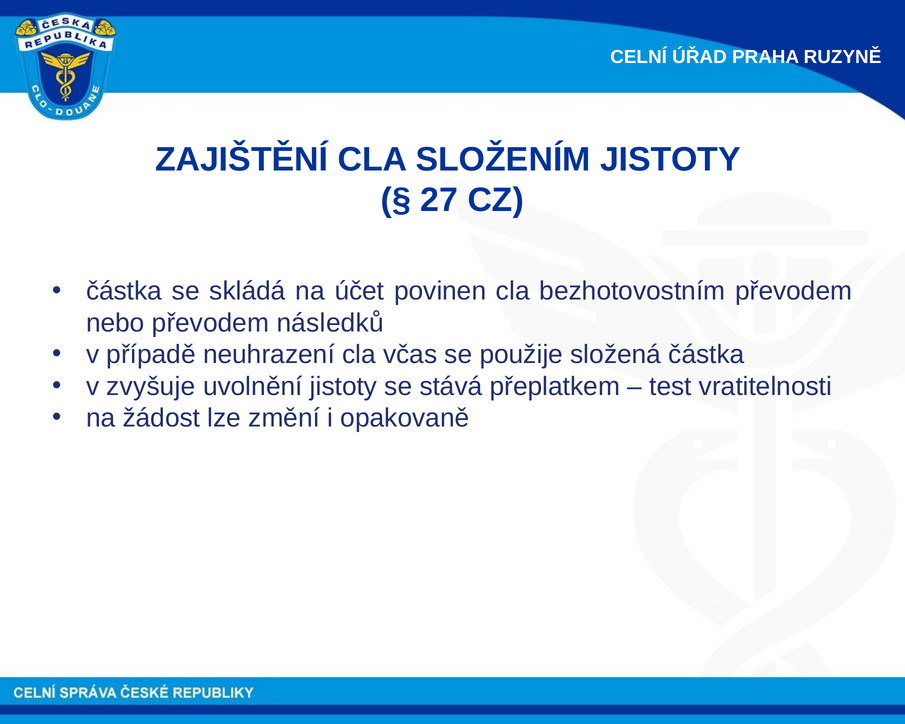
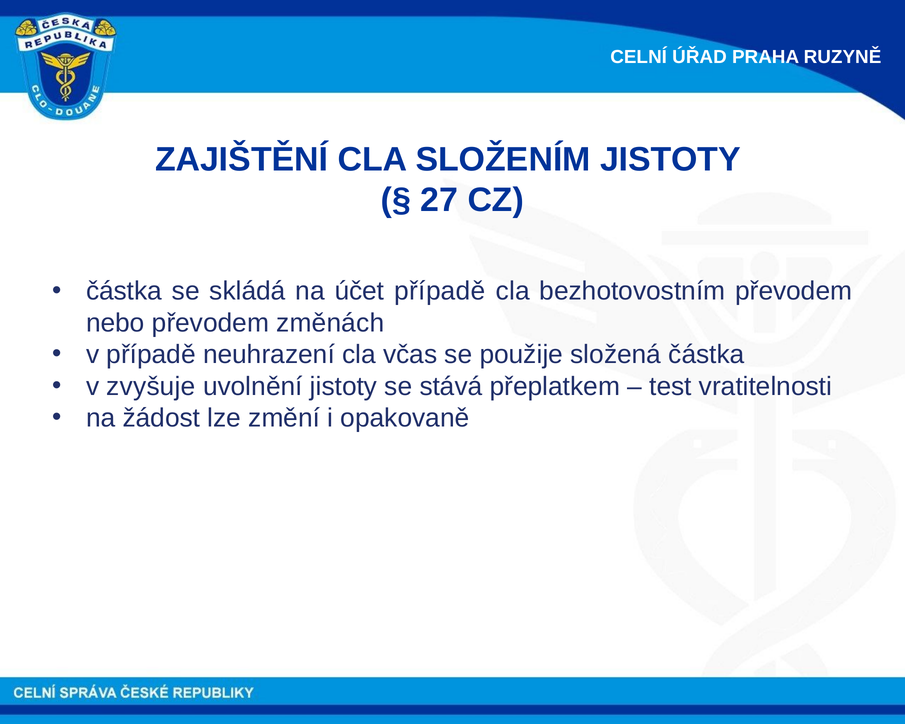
účet povinen: povinen -> případě (440, 291)
následků: následků -> změnách (330, 323)
